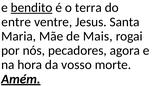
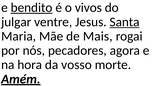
terra: terra -> vivos (88, 8)
entre: entre -> julgar (16, 22)
Santa underline: none -> present (125, 22)
